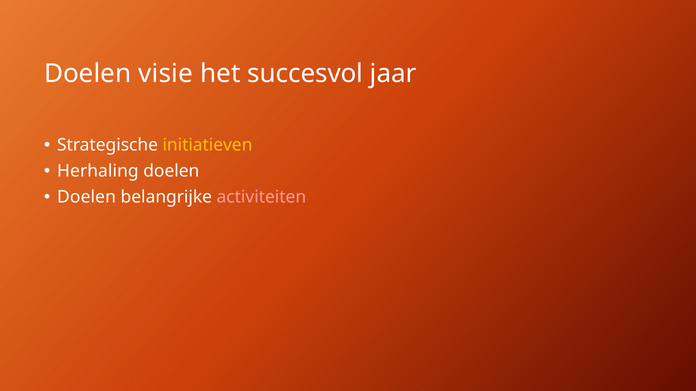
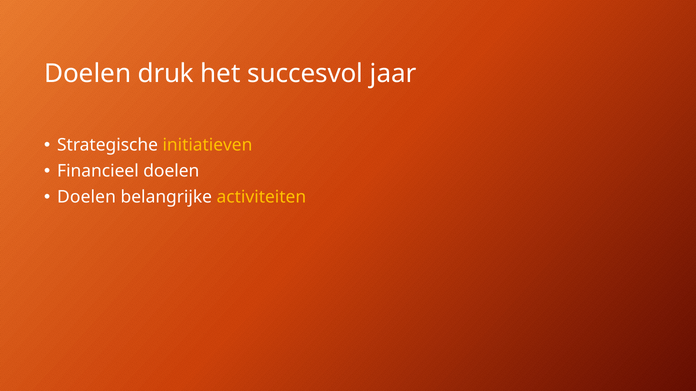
visie: visie -> druk (166, 74)
Herhaling: Herhaling -> Financieel (98, 171)
activiteiten colour: pink -> yellow (261, 197)
